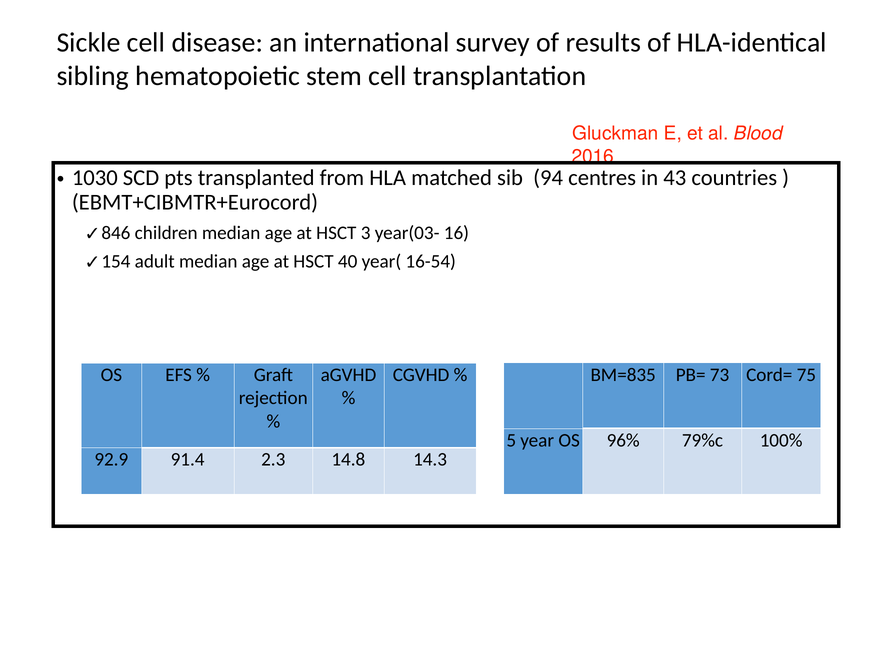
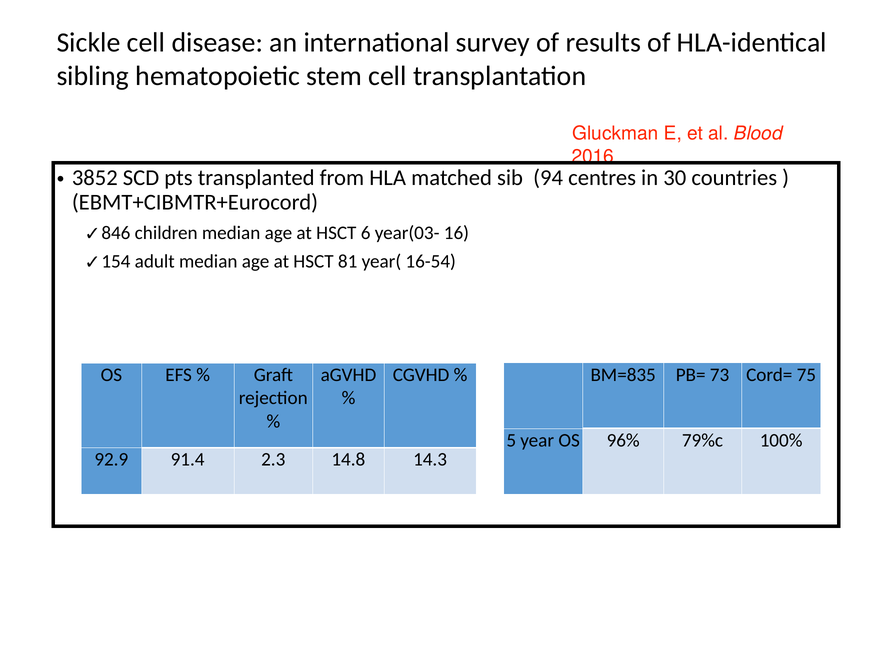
1030: 1030 -> 3852 (95, 178)
43: 43 -> 30 (675, 178)
3: 3 -> 6 (366, 233)
40: 40 -> 81 (348, 261)
